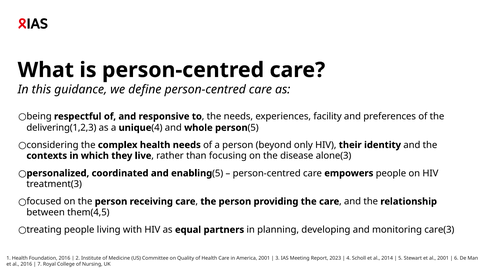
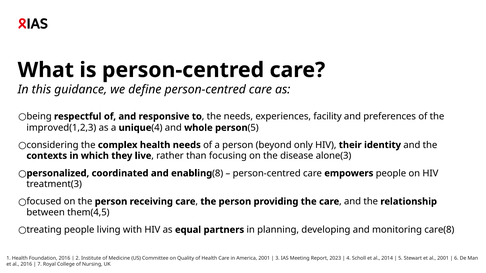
delivering(1,2,3: delivering(1,2,3 -> improved(1,2,3 (61, 128)
5: 5 -> 8 (218, 173)
care(3: care(3 -> care(8 (439, 230)
